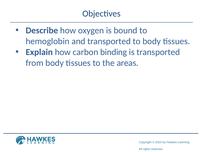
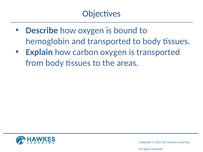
carbon binding: binding -> oxygen (114, 52)
